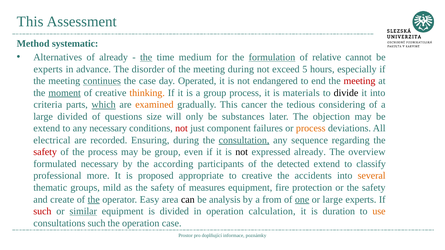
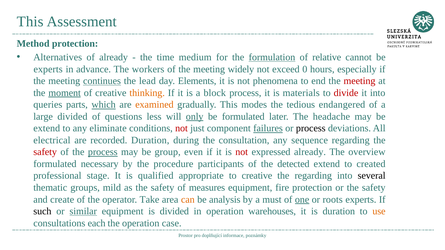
Method systematic: systematic -> protection (75, 43)
the underline: present -> none (146, 57)
disorder: disorder -> workers (148, 69)
meeting during: during -> widely (241, 69)
5: 5 -> 0 (305, 69)
the case: case -> lead (147, 81)
Operated: Operated -> Elements (197, 81)
endangered: endangered -> phenomena (275, 81)
a group: group -> block (215, 93)
divide colour: black -> red (346, 93)
criteria: criteria -> queries (48, 105)
cancer: cancer -> modes (254, 105)
considering: considering -> endangered (342, 105)
size: size -> less (154, 117)
only underline: none -> present (195, 117)
be substances: substances -> formulated (243, 117)
objection: objection -> headache (331, 117)
any necessary: necessary -> eliminate (108, 129)
failures underline: none -> present (268, 129)
process colour: orange -> black (311, 129)
recorded Ensuring: Ensuring -> Duration (150, 140)
consultation underline: present -> none (244, 140)
process underline: none -> present (103, 152)
not colour: black -> red (242, 152)
according: according -> procedure (173, 164)
classify: classify -> created (371, 164)
more: more -> stage (98, 176)
proposed: proposed -> qualified (156, 176)
the accidents: accidents -> regarding (313, 176)
several colour: orange -> black (372, 176)
the underline: present -> none (94, 200)
Easy: Easy -> Take (150, 200)
can colour: black -> orange (188, 200)
from: from -> must (272, 200)
or large: large -> roots (333, 200)
such colour: red -> black (42, 212)
calculation: calculation -> warehouses (272, 212)
consultations such: such -> each (97, 223)
